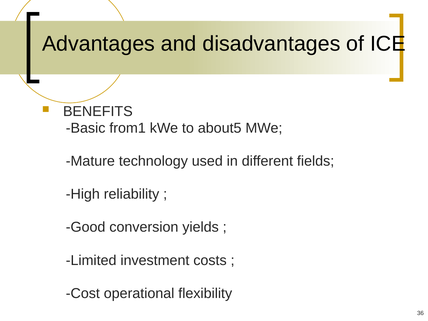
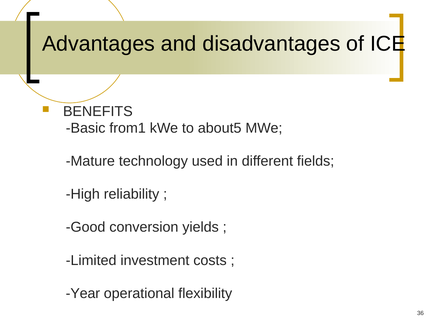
Cost: Cost -> Year (83, 293)
